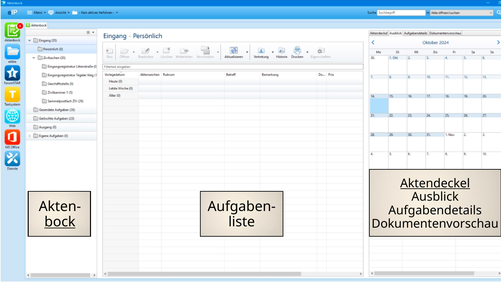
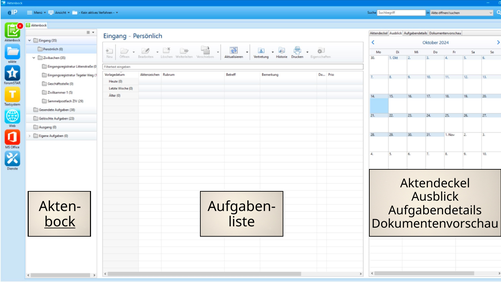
Aktendeckel underline: present -> none (435, 183)
